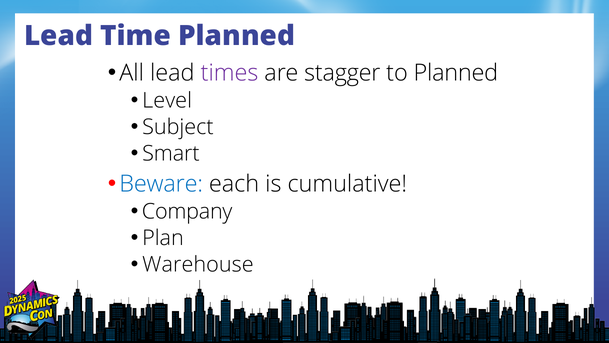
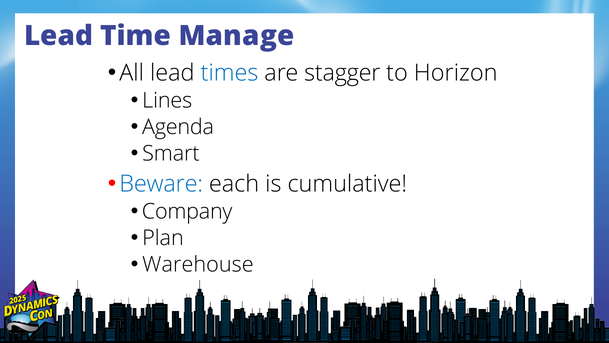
Time Planned: Planned -> Manage (236, 36)
times colour: purple -> blue (229, 73)
to Planned: Planned -> Horizon (456, 73)
Level: Level -> Lines (167, 100)
Subject: Subject -> Agenda (178, 127)
